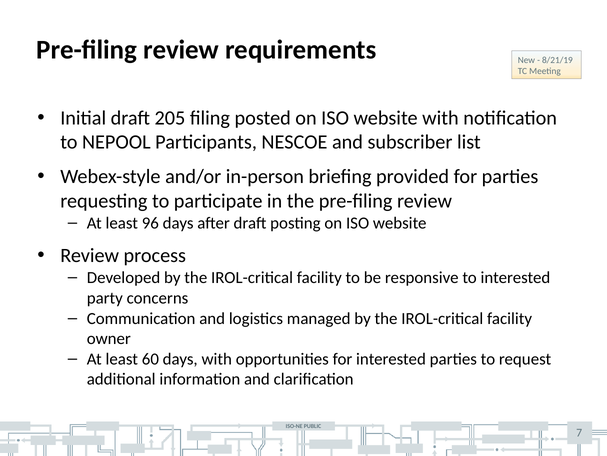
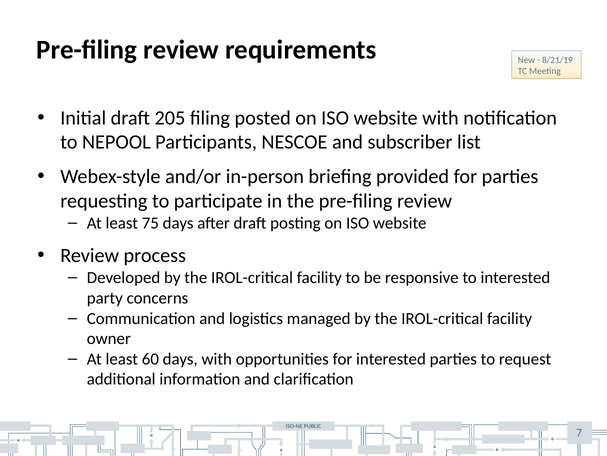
96: 96 -> 75 (150, 223)
